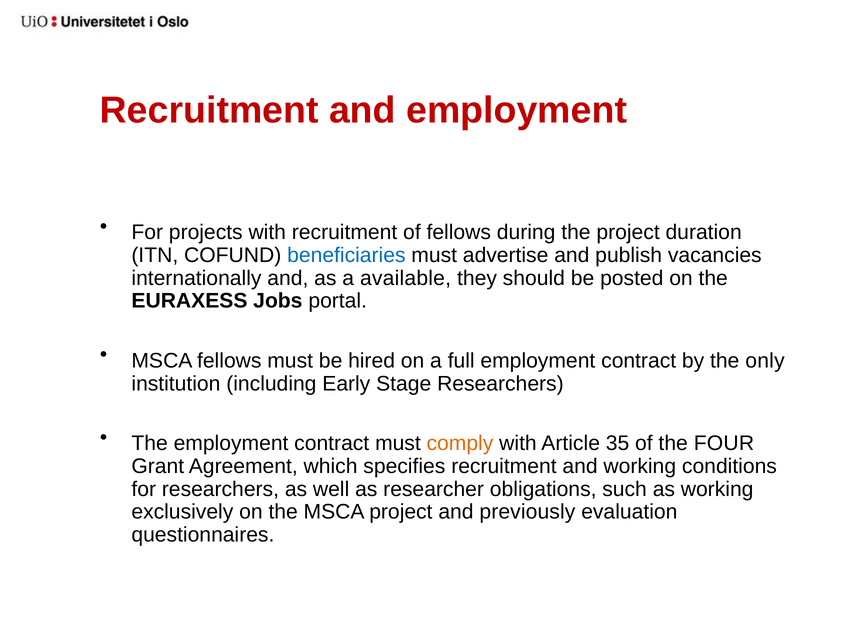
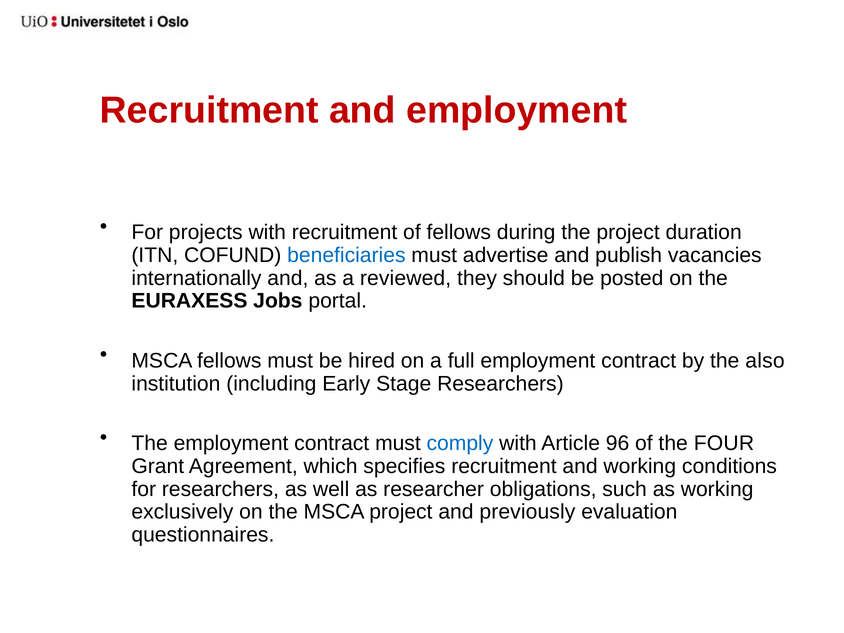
available: available -> reviewed (406, 278)
only: only -> also (765, 361)
comply colour: orange -> blue (460, 444)
35: 35 -> 96 (618, 444)
